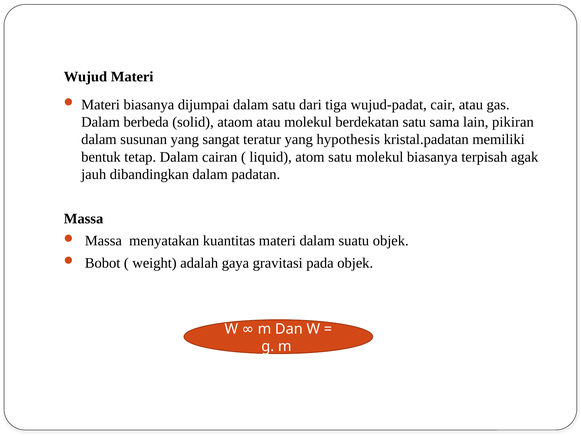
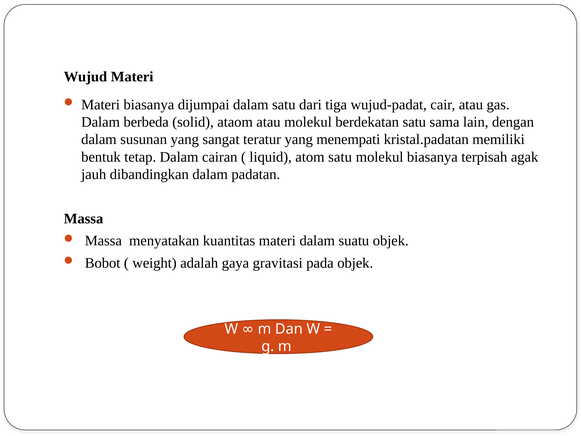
pikiran: pikiran -> dengan (513, 122)
hypothesis: hypothesis -> menempati (348, 139)
